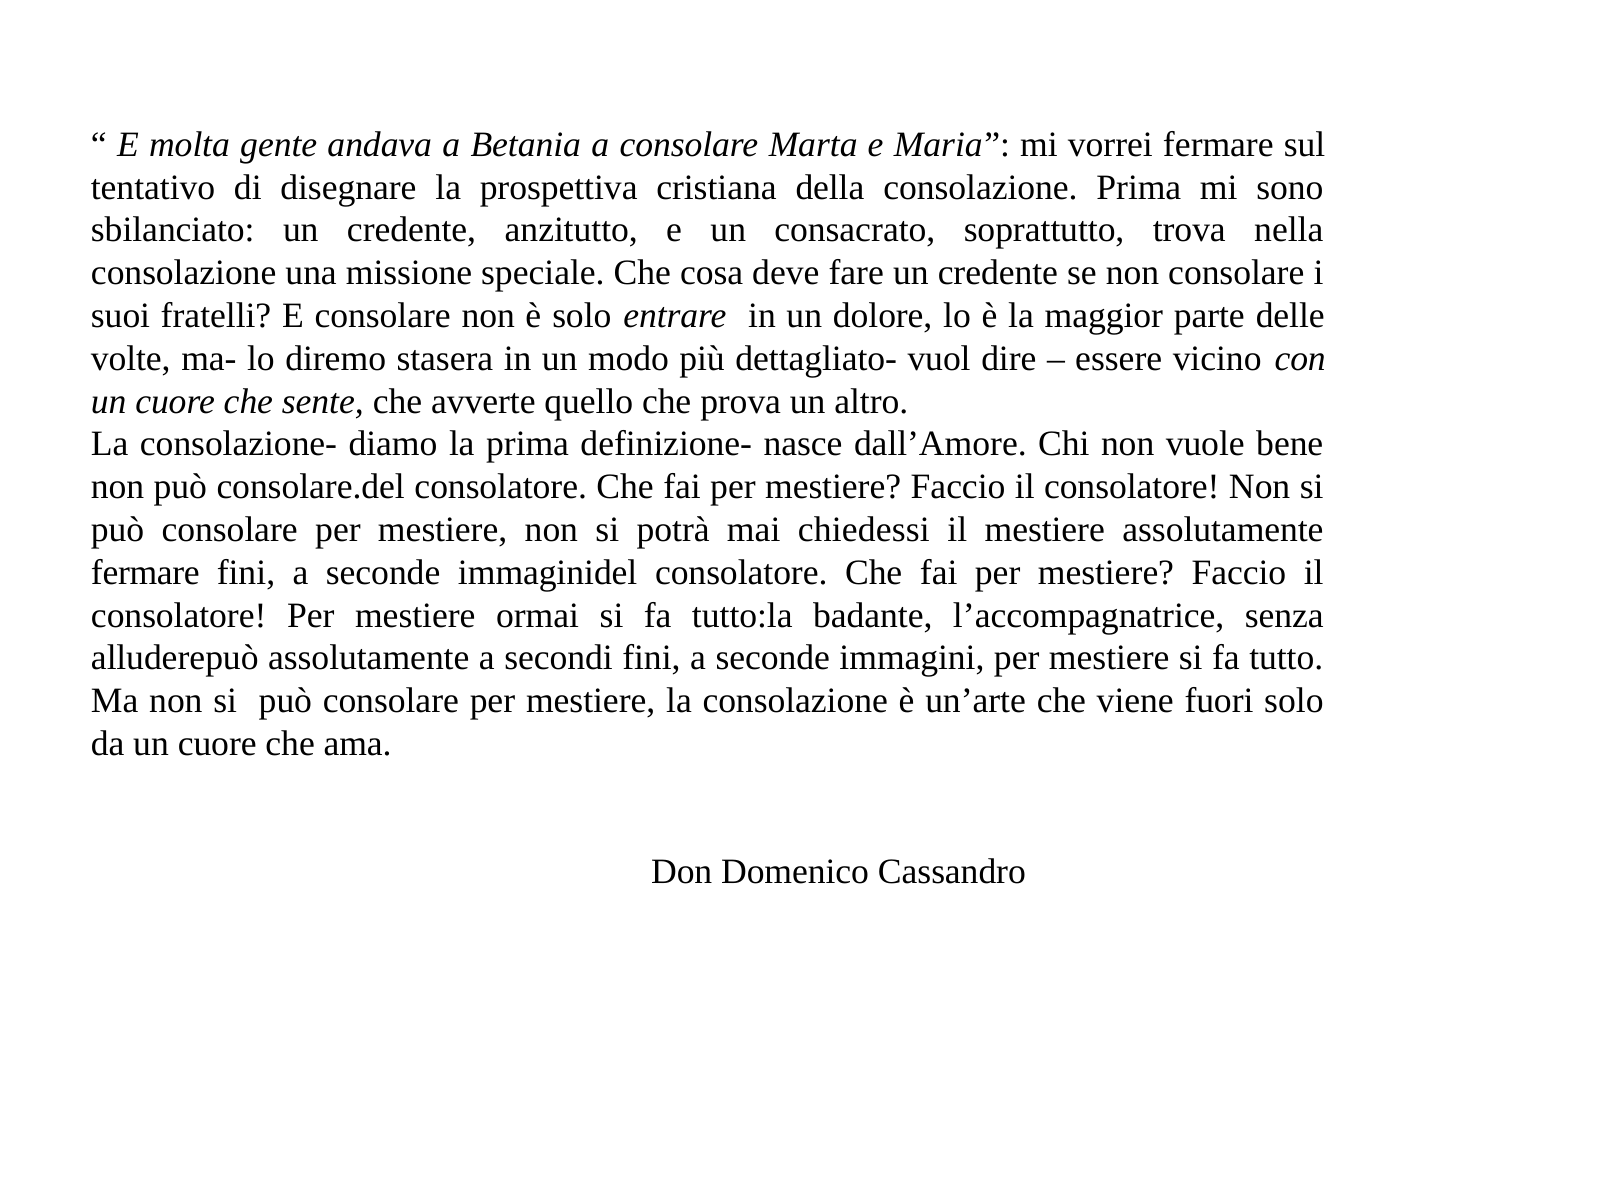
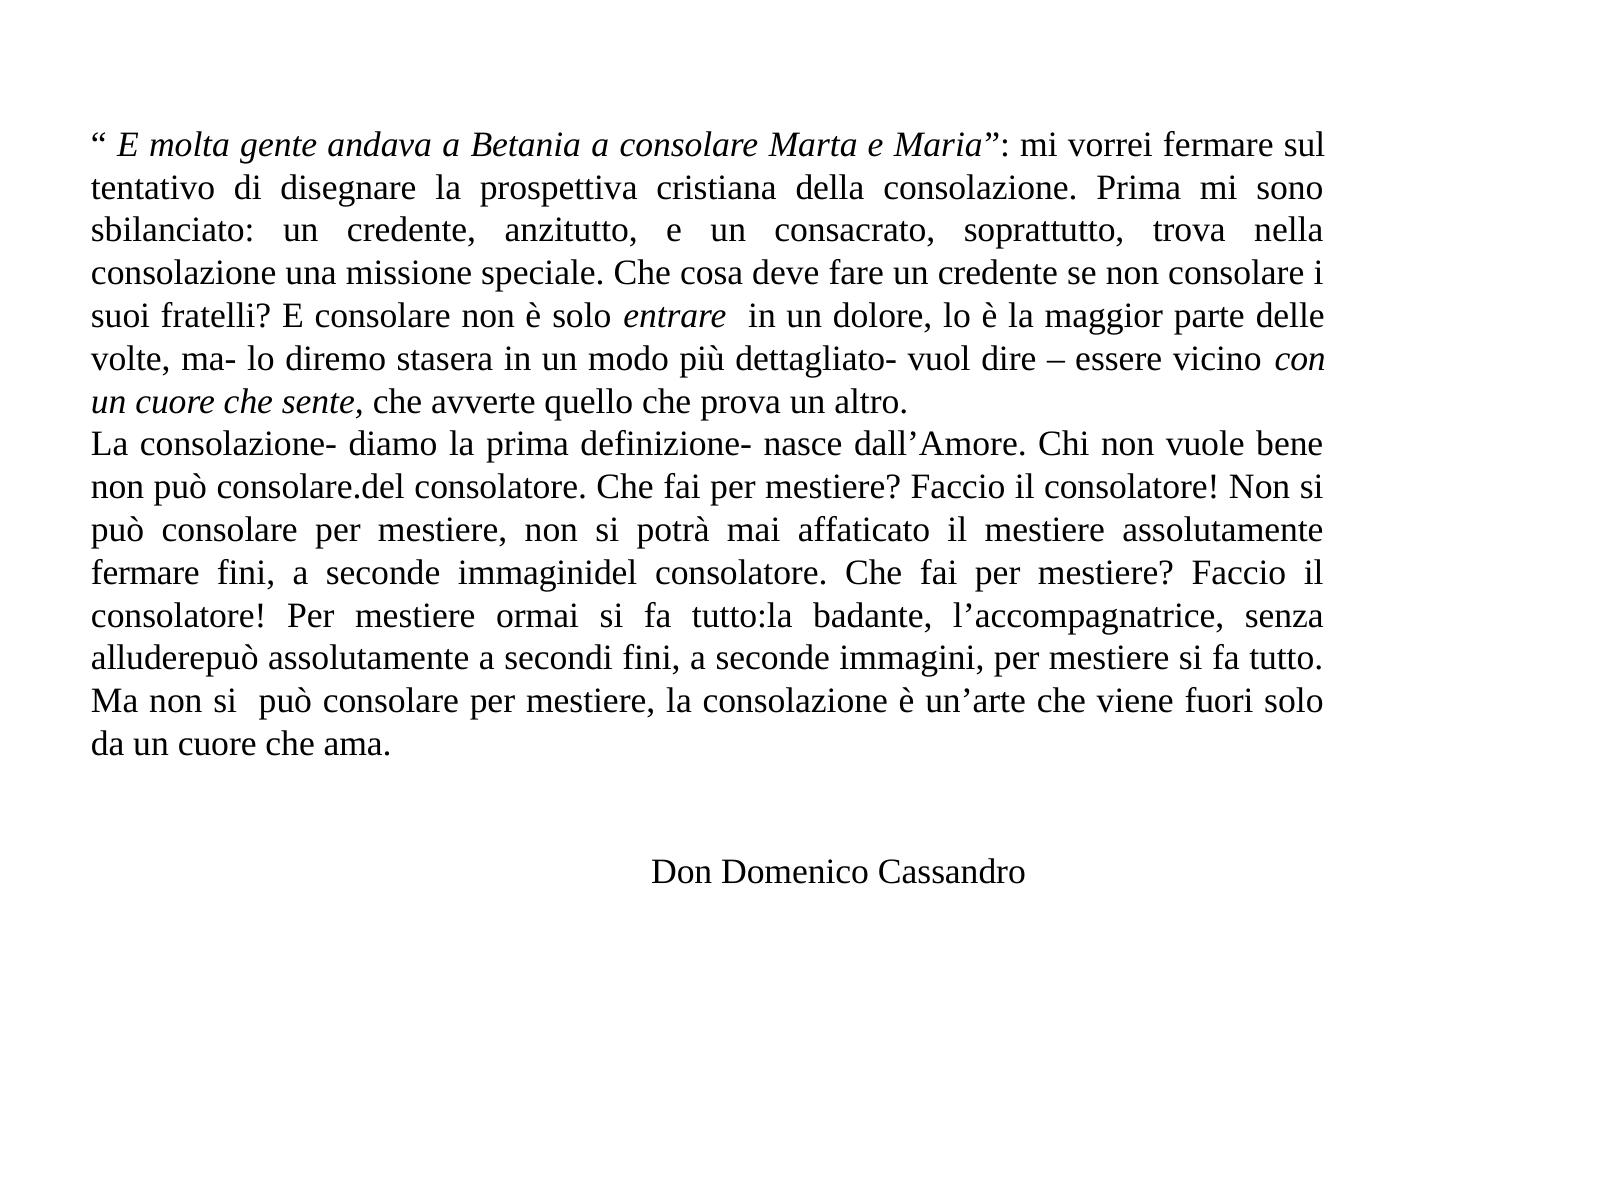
chiedessi: chiedessi -> affaticato (864, 530)
